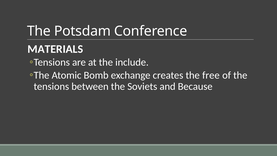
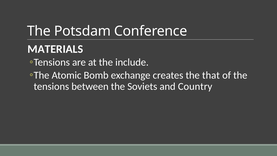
free: free -> that (211, 75)
Because: Because -> Country (195, 86)
